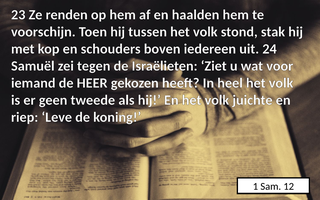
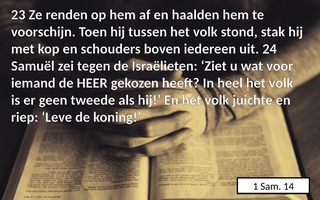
12: 12 -> 14 (289, 186)
